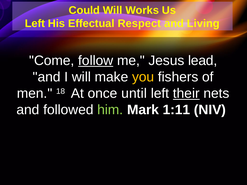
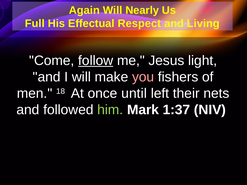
Could: Could -> Again (84, 10)
Works: Works -> Nearly (142, 10)
Left: Left -> Full (35, 23)
lead: lead -> light (203, 61)
you colour: yellow -> pink (143, 77)
their underline: present -> none (186, 94)
1:11: 1:11 -> 1:37 (176, 110)
